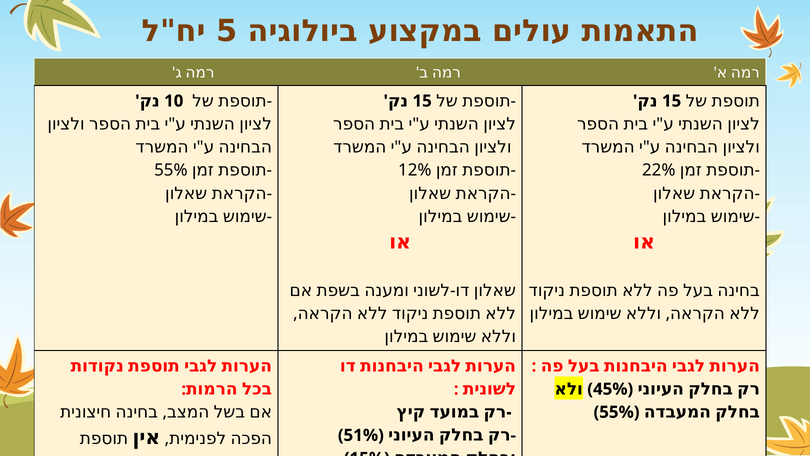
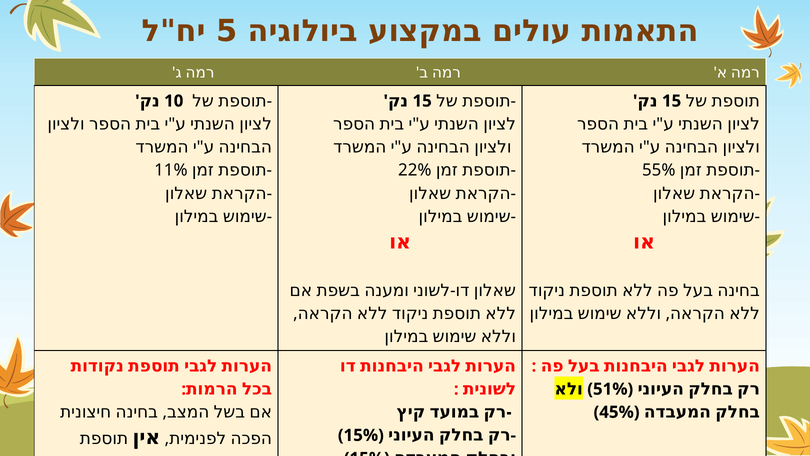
55%: 55% -> 11% (171, 170)
12%: 12% -> 22% (415, 170)
22%: 22% -> 55% (659, 170)
45%: 45% -> 51% (610, 389)
55%: 55% -> 45% (617, 412)
51%: 51% -> 15% (361, 435)
